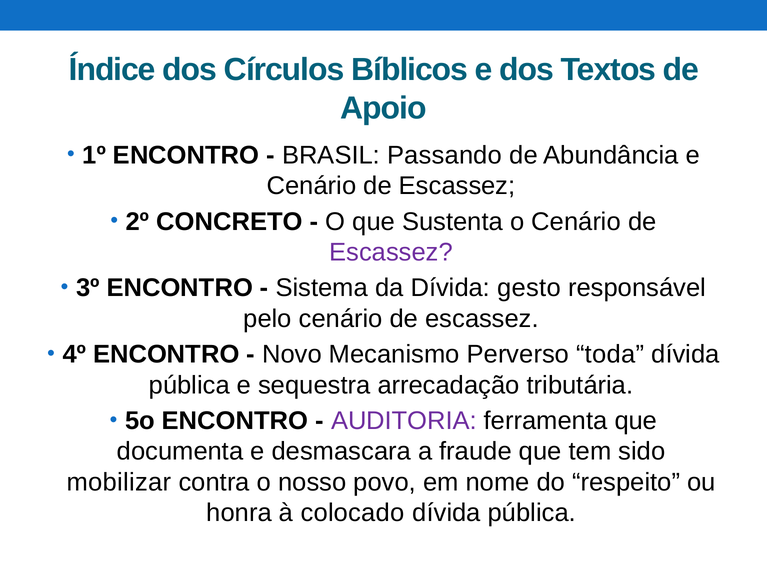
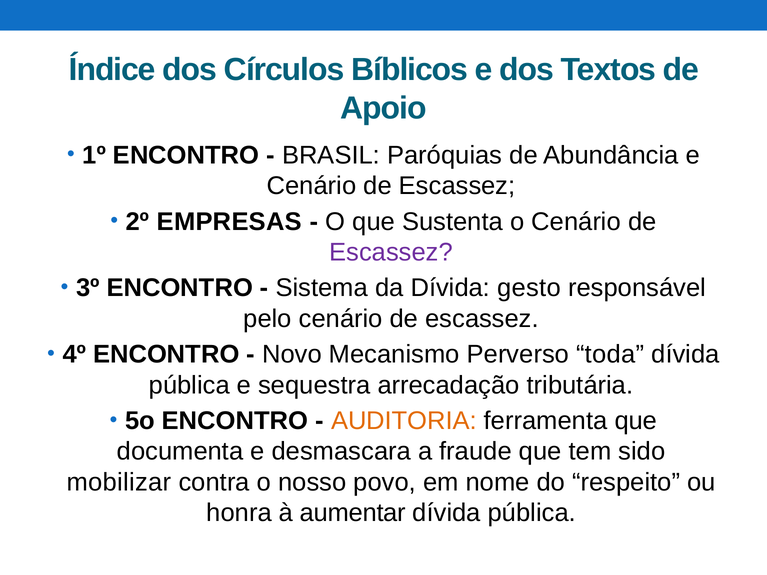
Passando: Passando -> Paróquias (445, 155)
CONCRETO: CONCRETO -> EMPRESAS (229, 222)
AUDITORIA colour: purple -> orange (404, 421)
colocado: colocado -> aumentar (353, 513)
